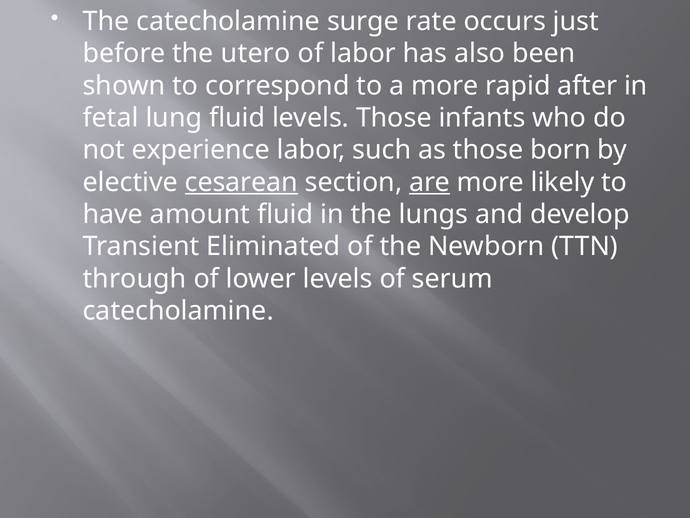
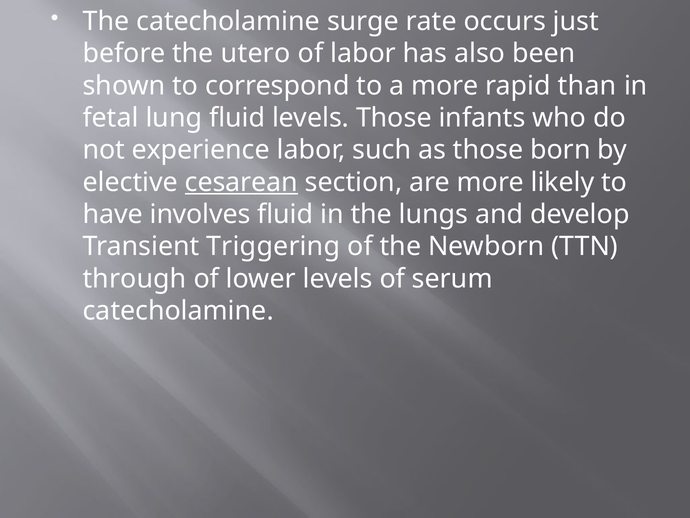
after: after -> than (587, 86)
are underline: present -> none (430, 182)
amount: amount -> involves (200, 214)
Eliminated: Eliminated -> Triggering (273, 246)
